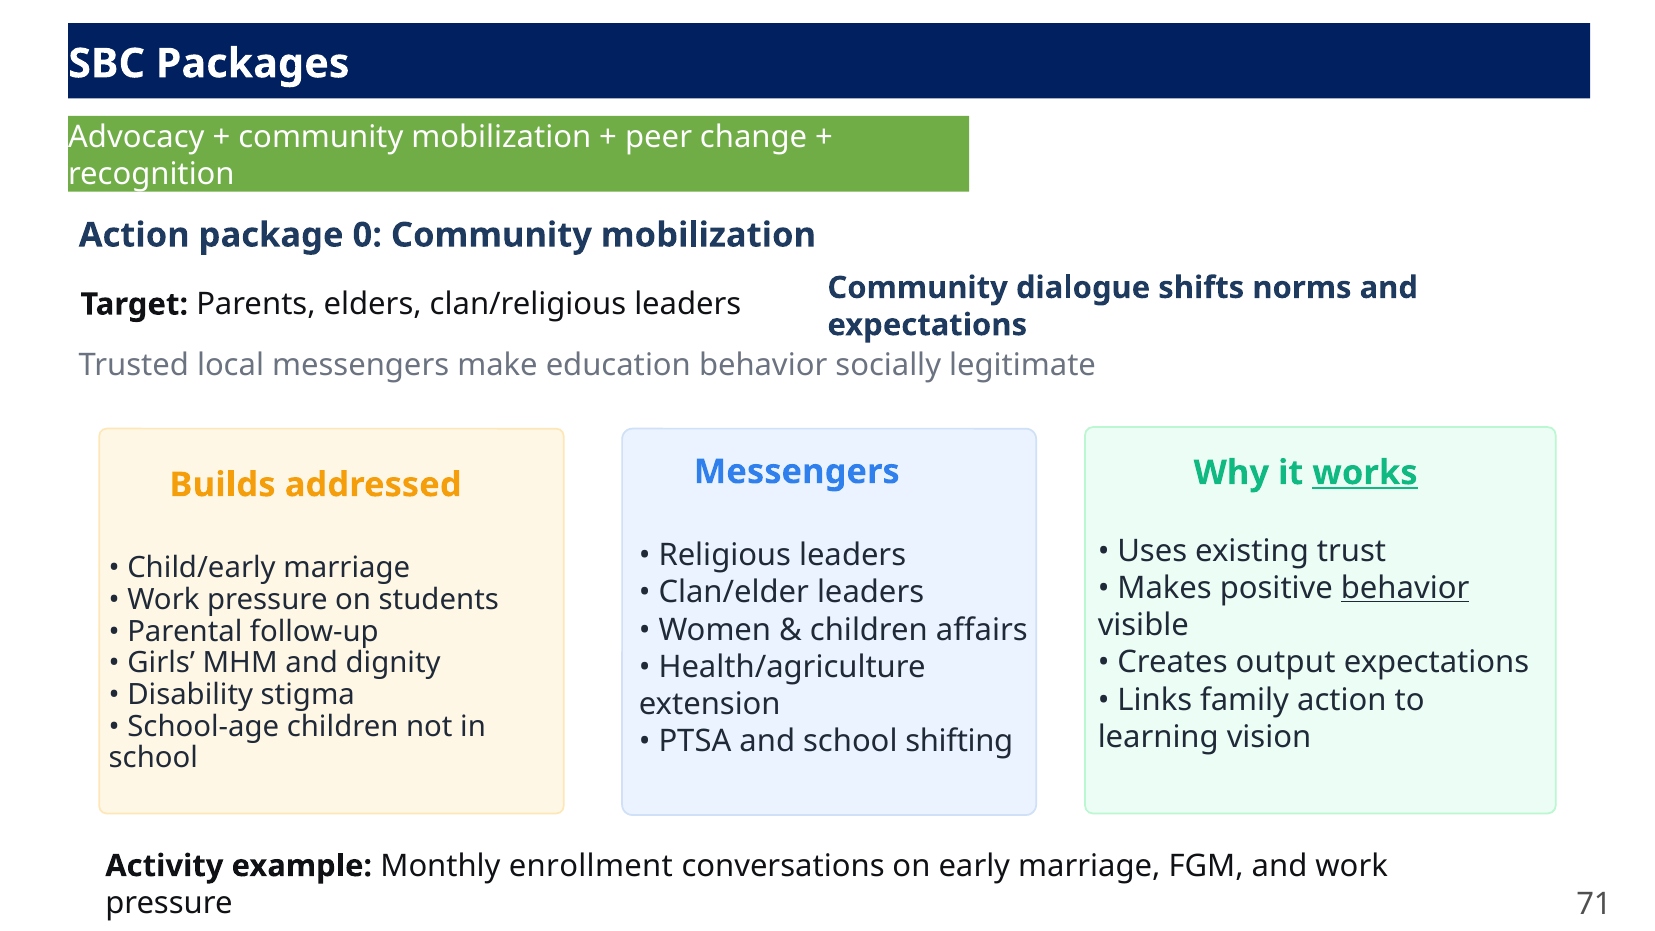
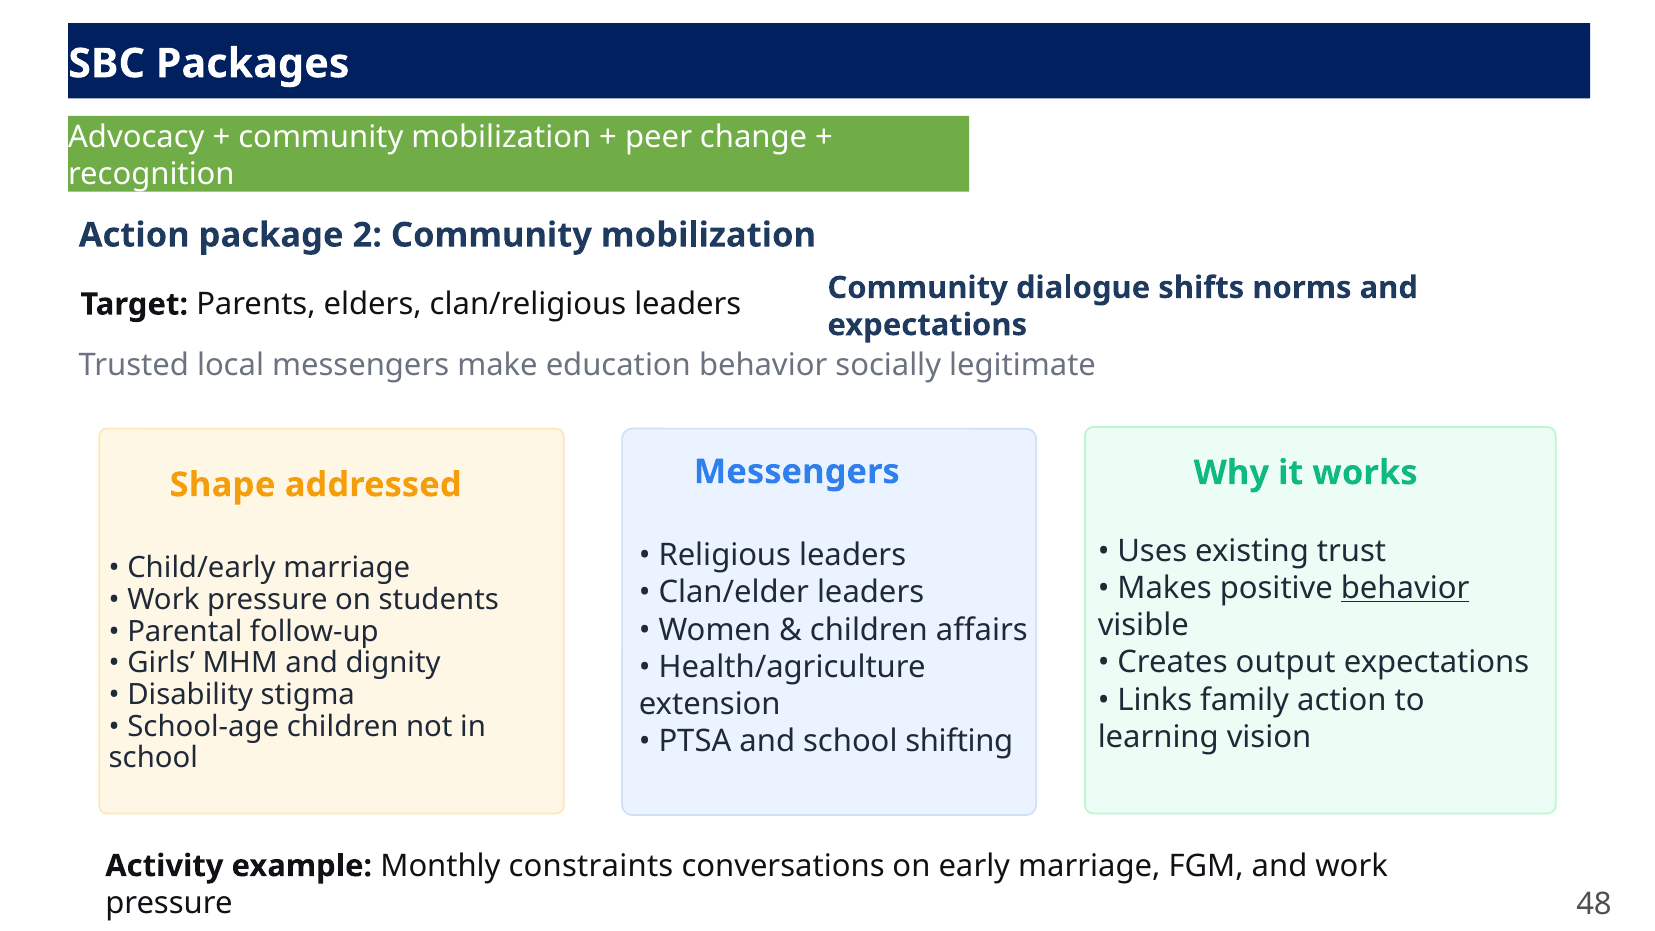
0: 0 -> 2 (367, 235)
works underline: present -> none (1365, 473)
Builds: Builds -> Shape (222, 485)
enrollment: enrollment -> constraints (591, 866)
71: 71 -> 48 (1594, 904)
